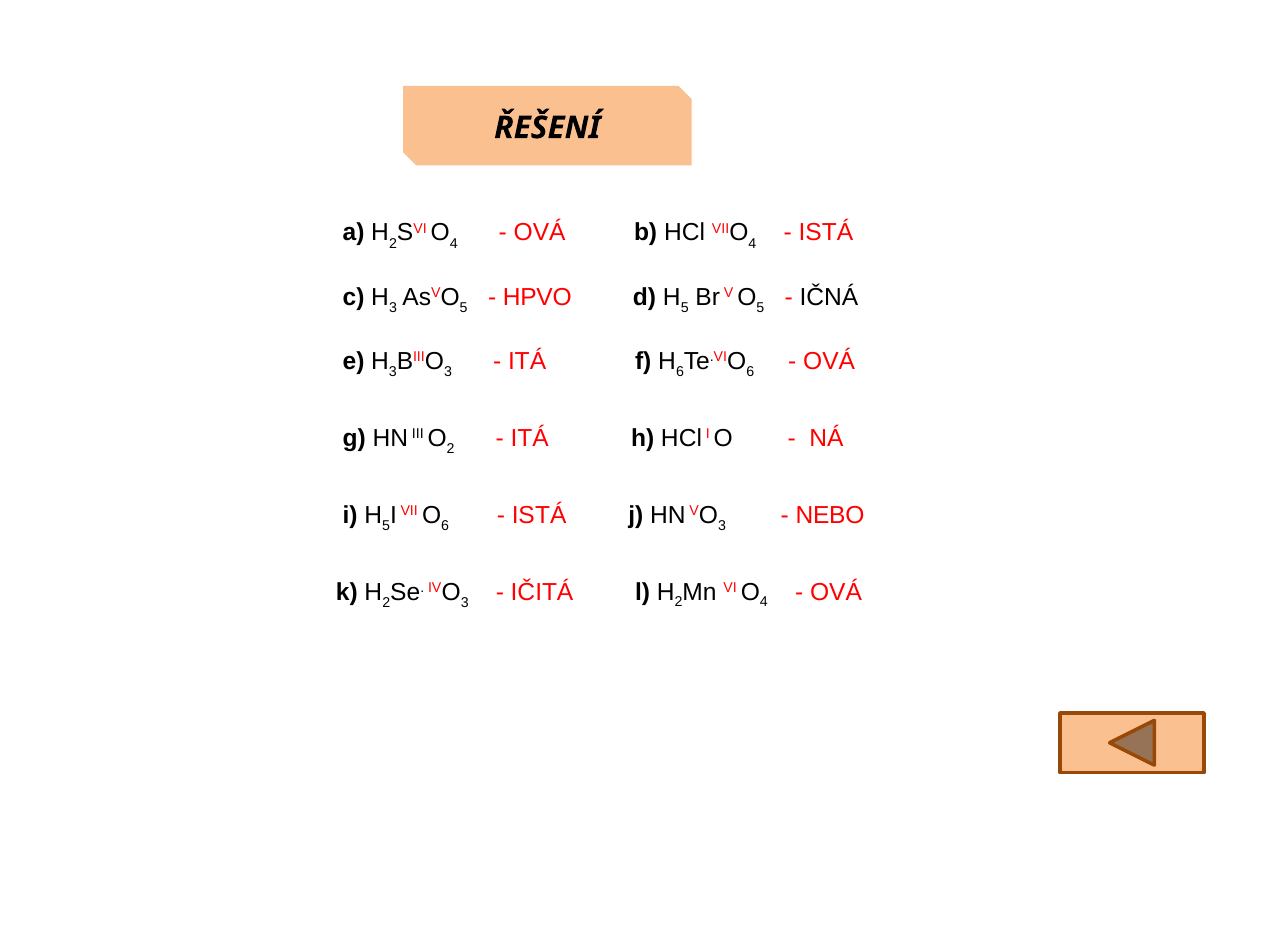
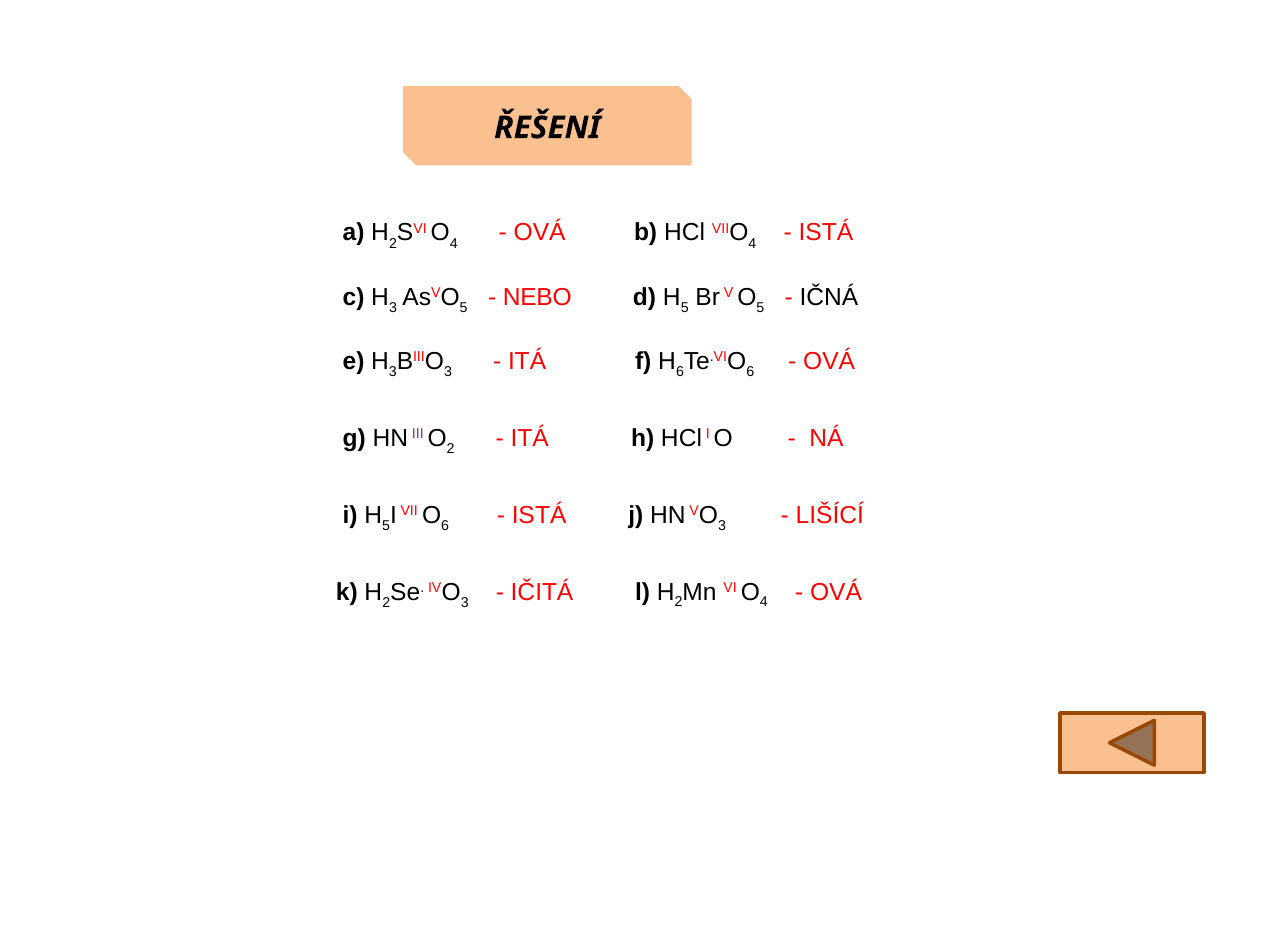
HPVO: HPVO -> NEBO (537, 297)
III colour: black -> purple (418, 434)
NEBO: NEBO -> LIŠÍCÍ (830, 515)
